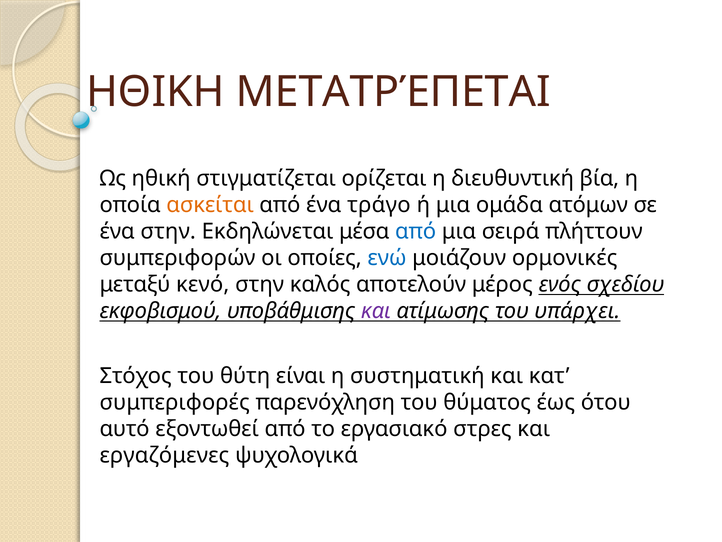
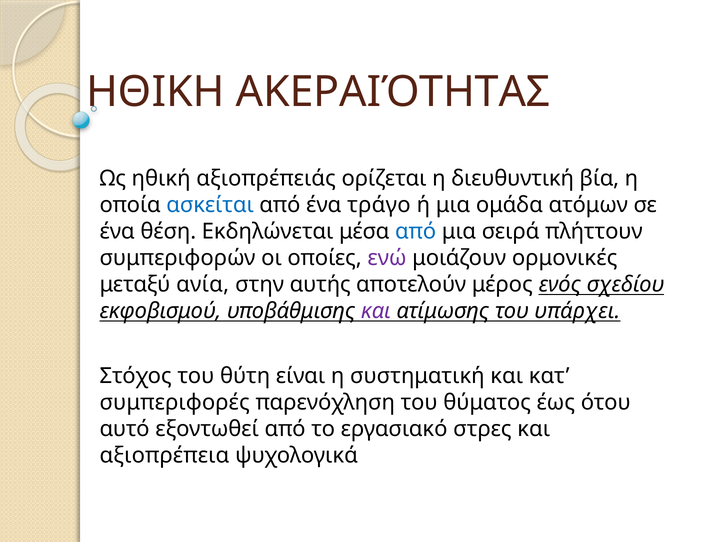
ΜΕΤΑΤΡΈΠΕΤΑΙ: ΜΕΤΑΤΡΈΠΕΤΑΙ -> ΑΚΕΡΑΙΌΤΗΤΑΣ (393, 92)
στιγματίζεται: στιγματίζεται -> αξιοπρέπειάς (266, 178)
ασκείται colour: orange -> blue (210, 205)
ένα στην: στην -> θέση (168, 231)
ενώ colour: blue -> purple (387, 258)
κενό: κενό -> ανία (203, 284)
καλός: καλός -> αυτής (320, 284)
εργαζόμενες: εργαζόμενες -> αξιοπρέπεια (164, 455)
